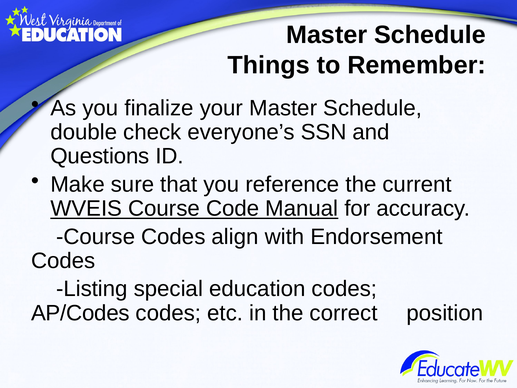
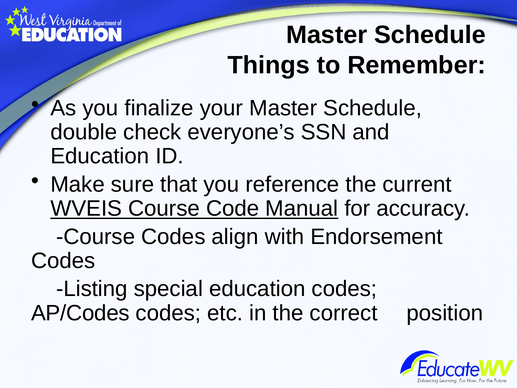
Questions: Questions -> Education (100, 156)
